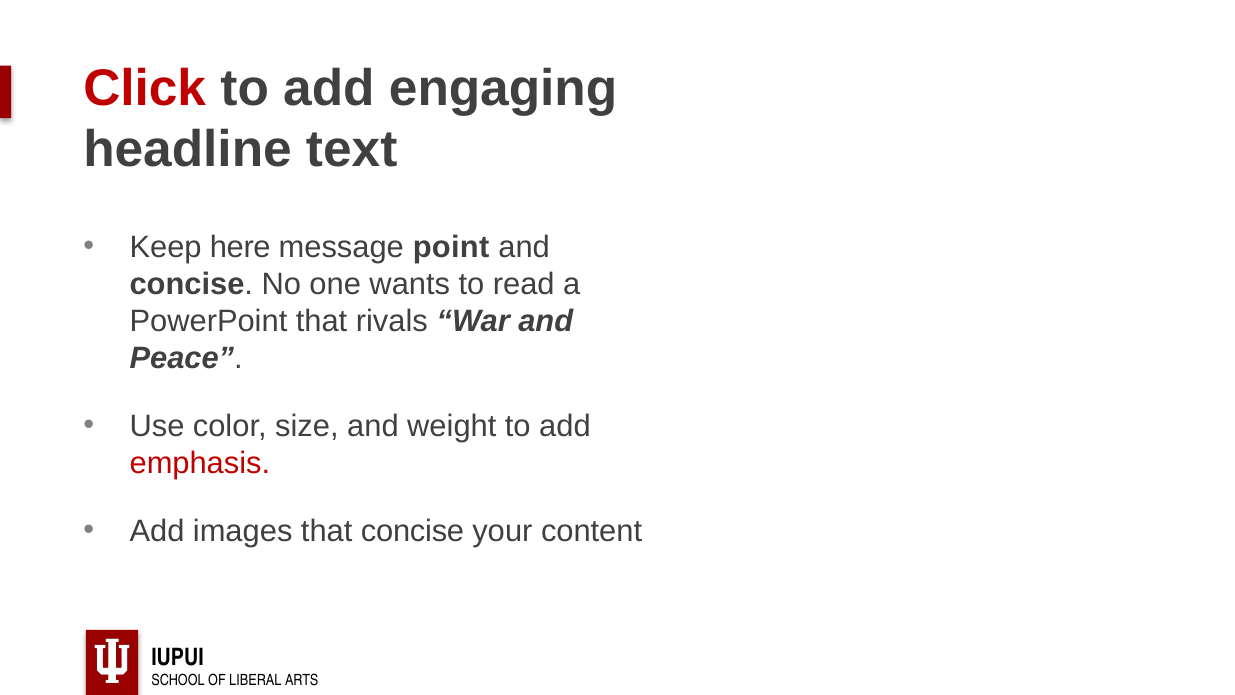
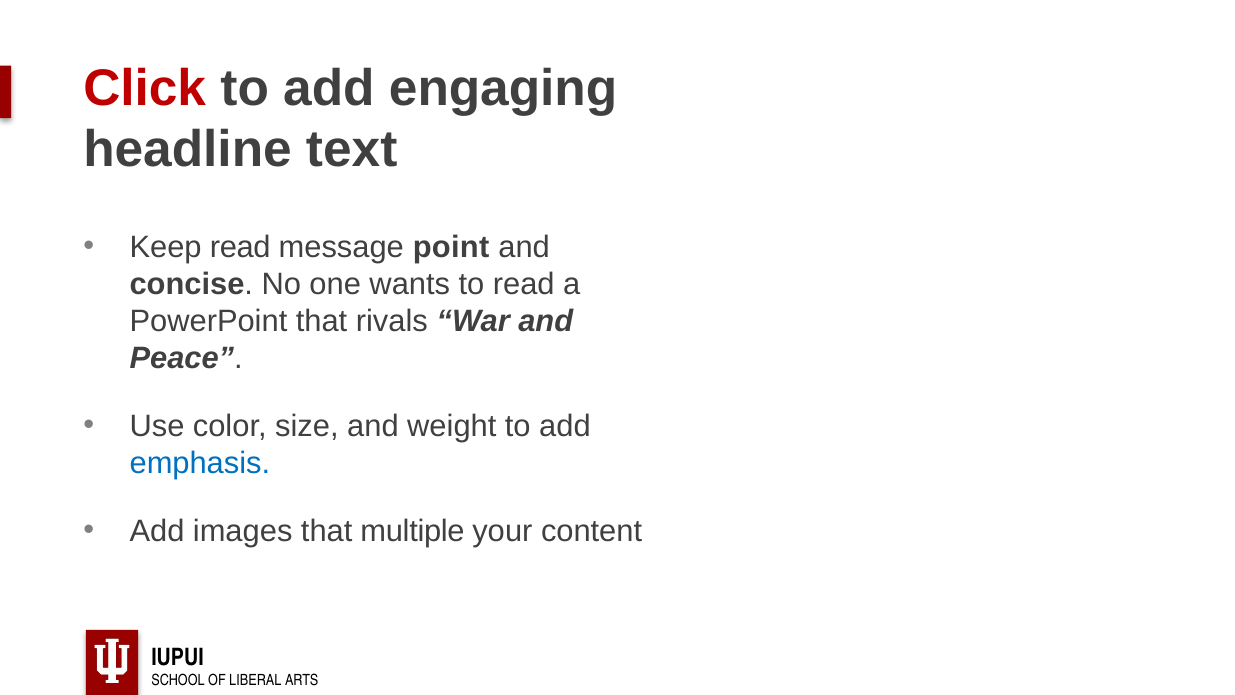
Keep here: here -> read (240, 247)
emphasis colour: red -> blue (200, 463)
that concise: concise -> multiple (413, 531)
